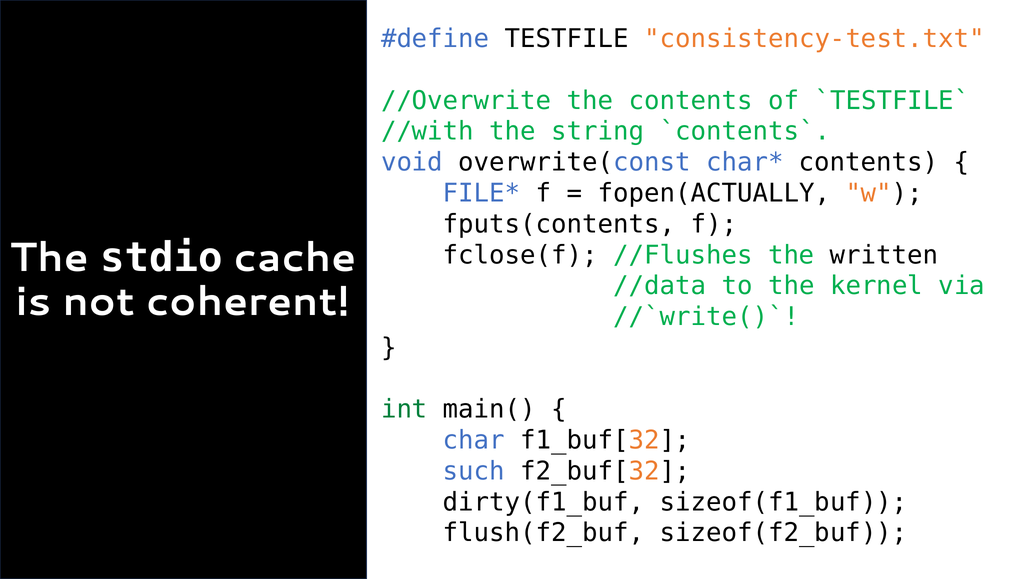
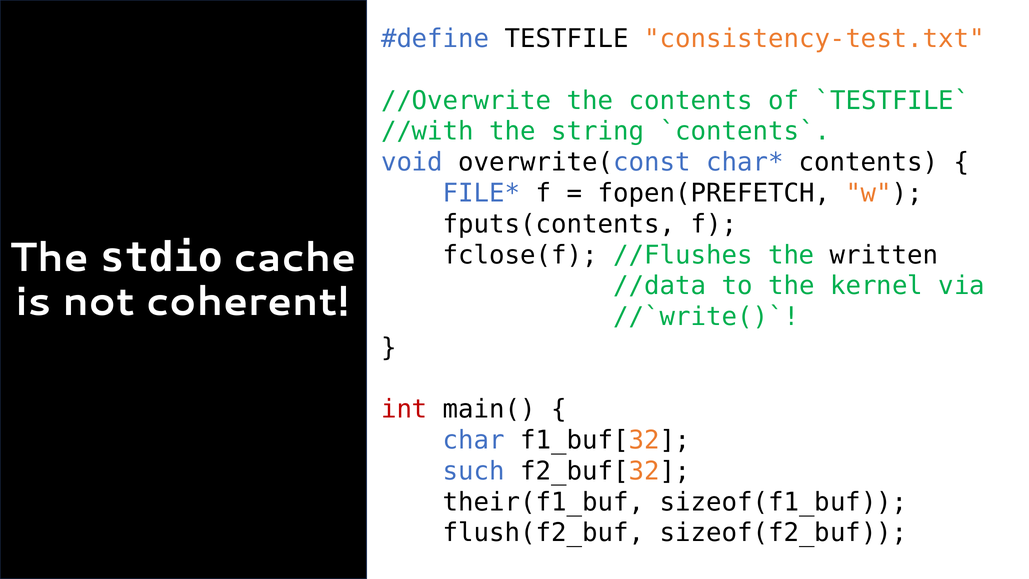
fopen(ACTUALLY: fopen(ACTUALLY -> fopen(PREFETCH (714, 193)
int colour: green -> red (404, 409)
dirty(f1_buf: dirty(f1_buf -> their(f1_buf (544, 502)
